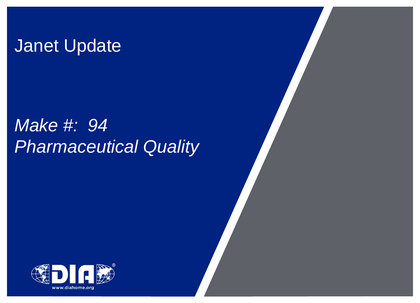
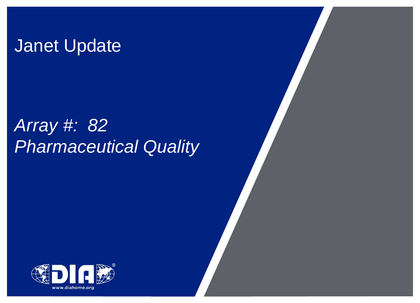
Make: Make -> Array (36, 125)
94: 94 -> 82 (98, 125)
